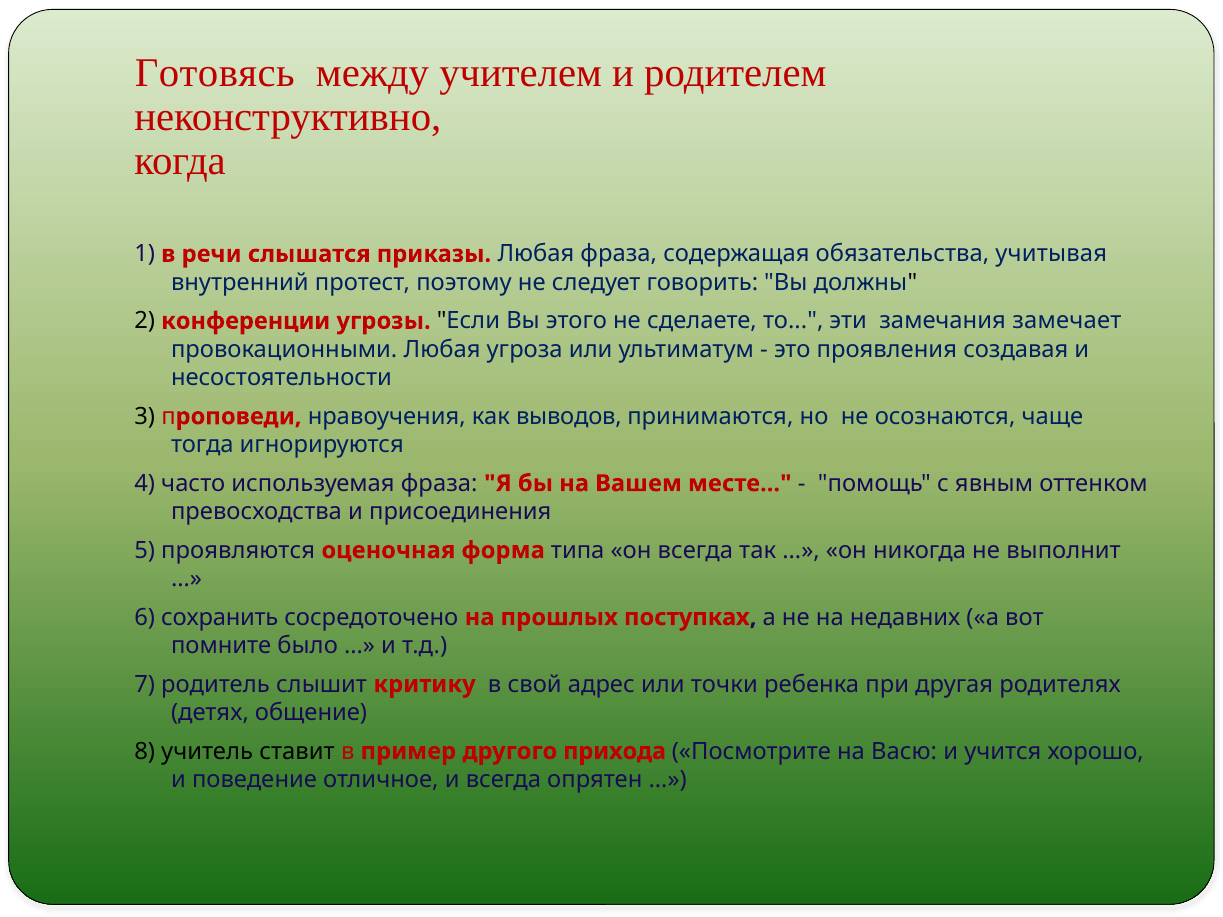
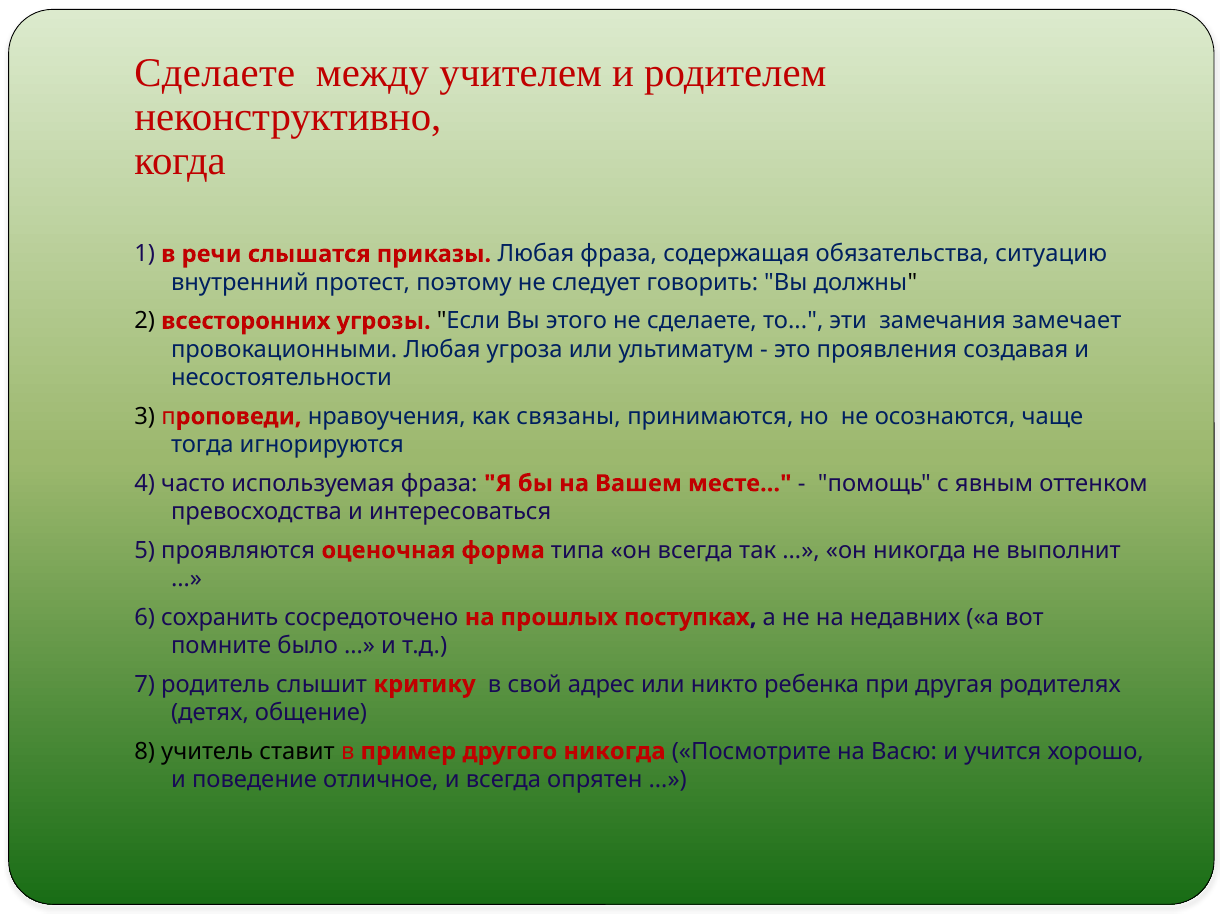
Готовясь: Готовясь -> Сделаете (215, 73)
учитывая: учитывая -> ситуацию (1051, 254)
конференции: конференции -> всесторонних (246, 321)
выводов: выводов -> связаны (569, 417)
присоединения: присоединения -> интересоваться (460, 512)
точки: точки -> никто (724, 684)
другого прихода: прихода -> никогда (614, 751)
